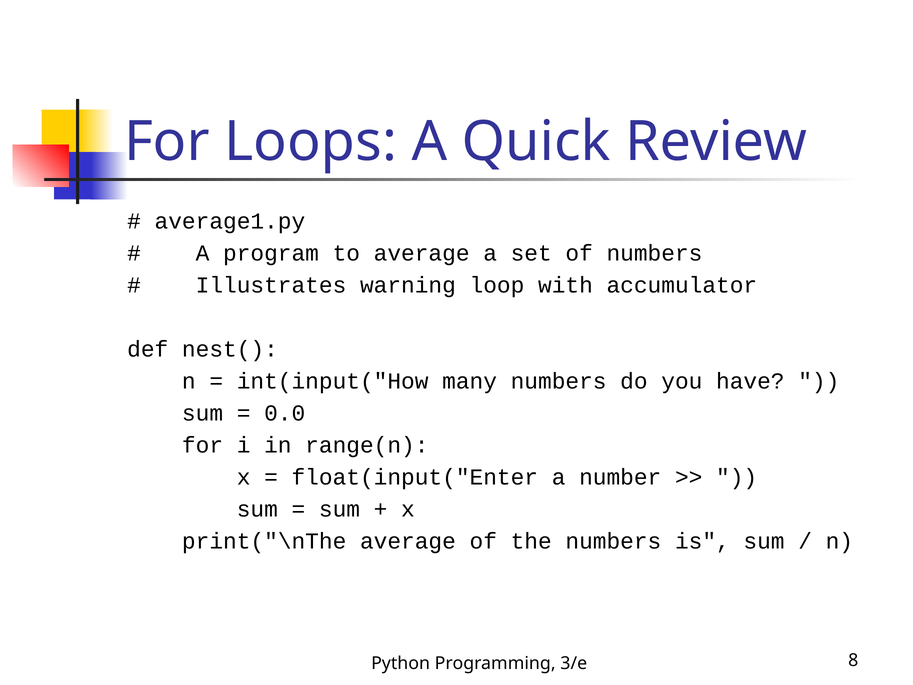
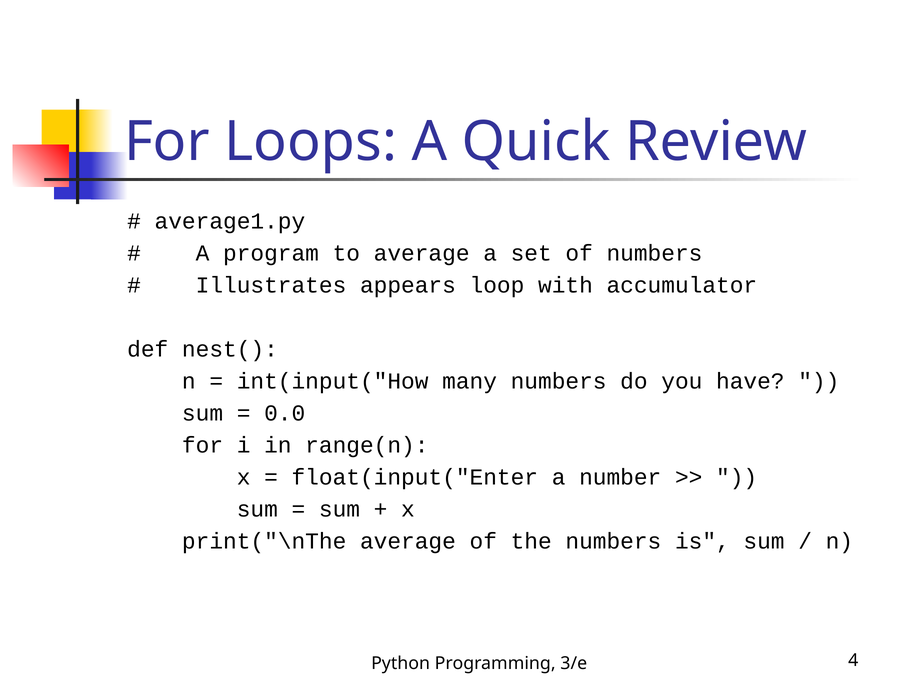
warning: warning -> appears (408, 285)
8: 8 -> 4 (853, 660)
